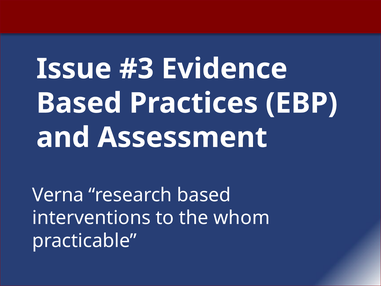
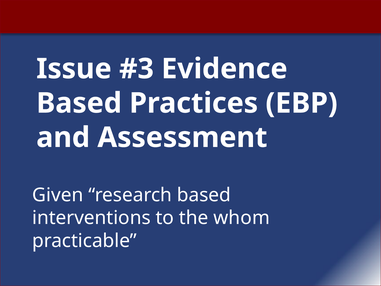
Verna: Verna -> Given (58, 195)
